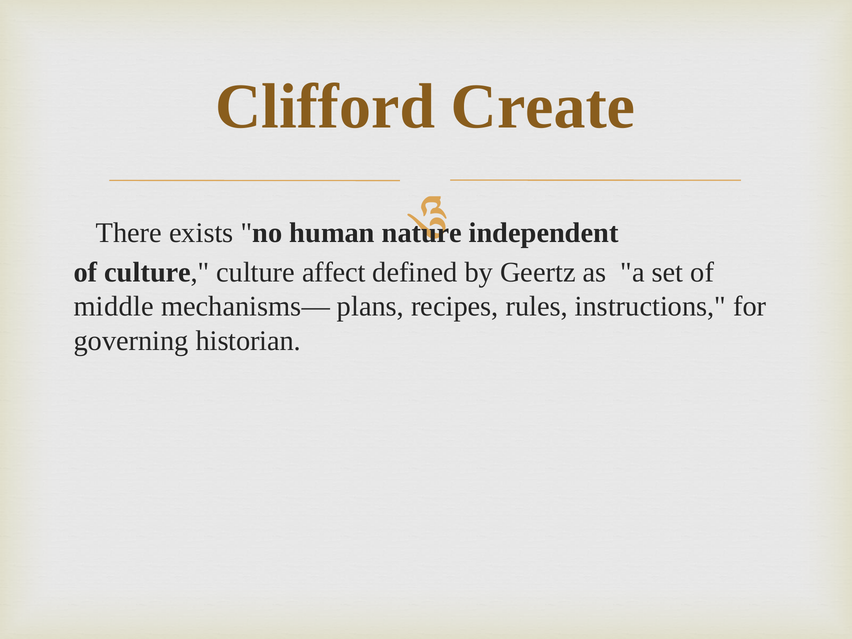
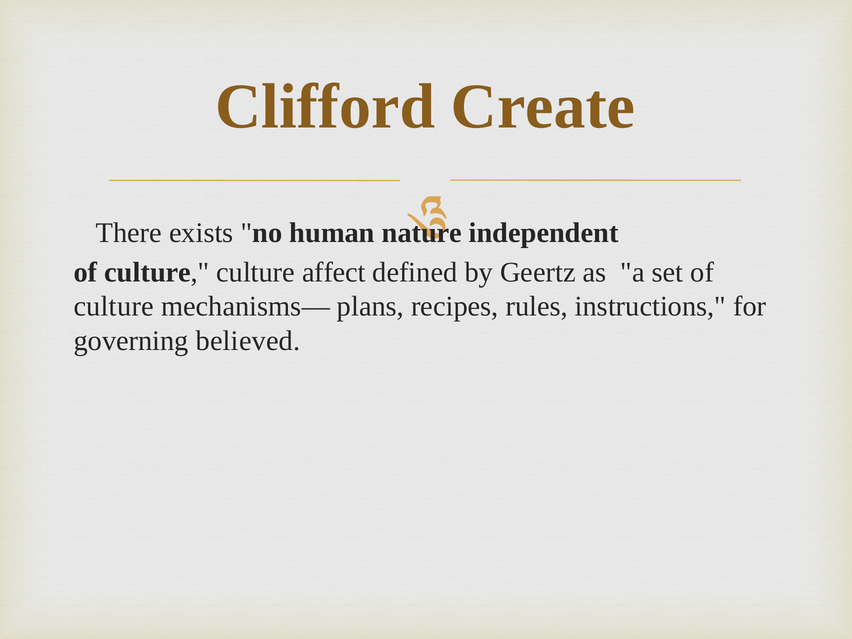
middle: middle -> culture (114, 307)
historian: historian -> believed (248, 341)
